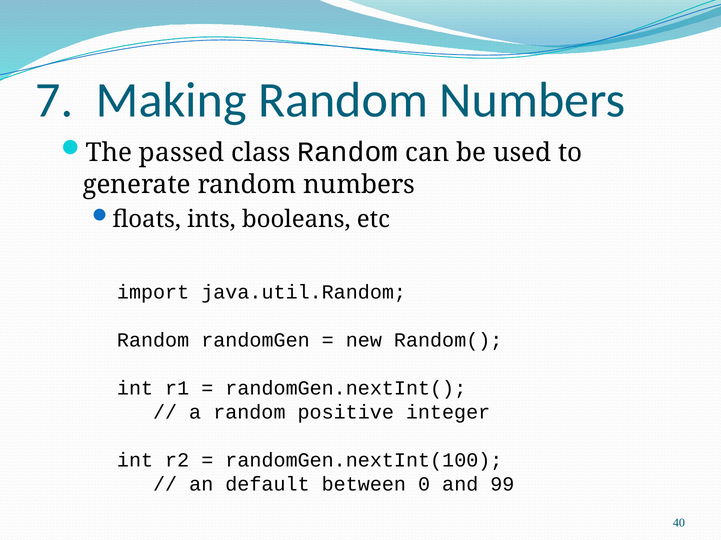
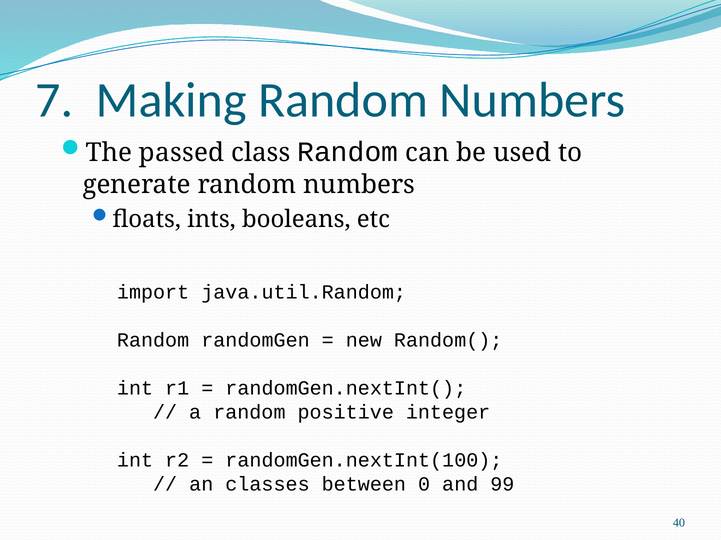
default: default -> classes (267, 485)
